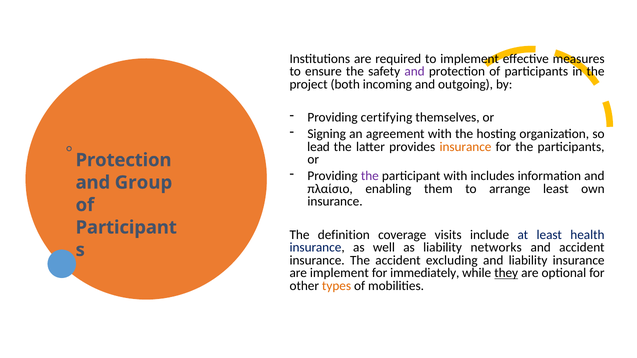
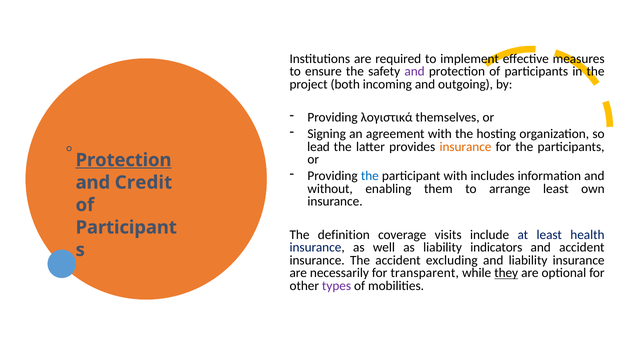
certifying: certifying -> λογιστικά (387, 118)
Protection underline: none -> present (124, 160)
the colour: purple -> blue (370, 176)
Group: Group -> Credit (143, 183)
πλαίσιο: πλαίσιο -> without (330, 189)
networks: networks -> indicators (496, 248)
are implement: implement -> necessarily (339, 273)
immediately: immediately -> transparent (425, 273)
types colour: orange -> purple (337, 286)
